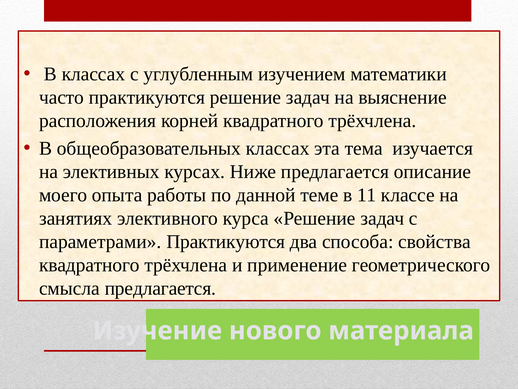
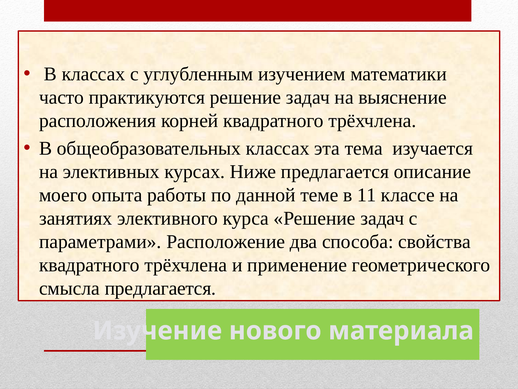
параметрами Практикуются: Практикуются -> Расположение (226, 241)
